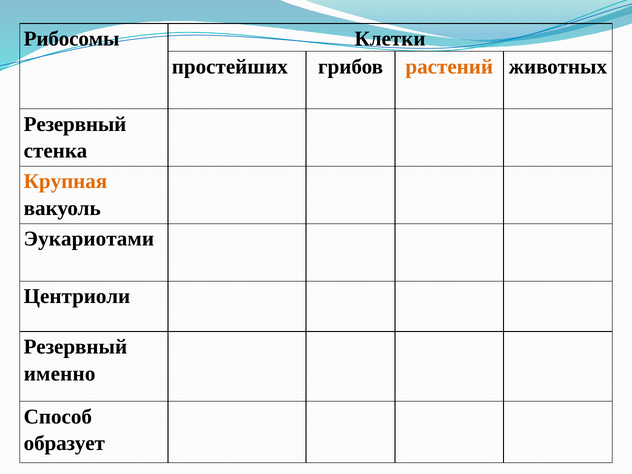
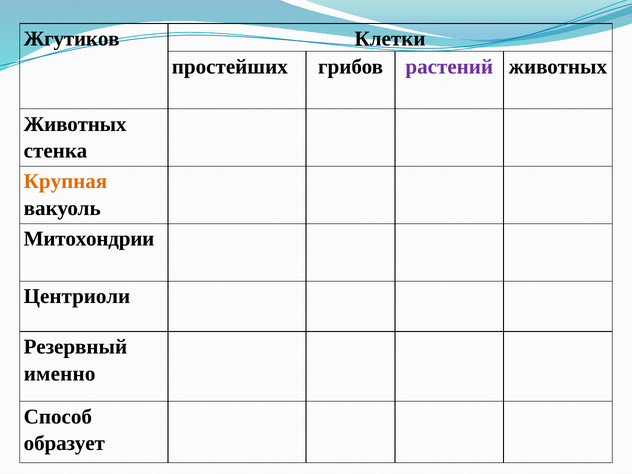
Рибосомы: Рибосомы -> Жгутиков (72, 39)
растений colour: orange -> purple (449, 67)
Резервный: Резервный -> Животных (75, 124)
Эукариотами: Эукариотами -> Митохондрии (89, 239)
